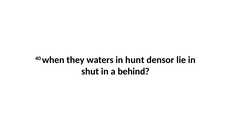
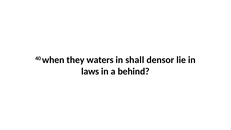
hunt: hunt -> shall (135, 60)
shut: shut -> laws (90, 71)
